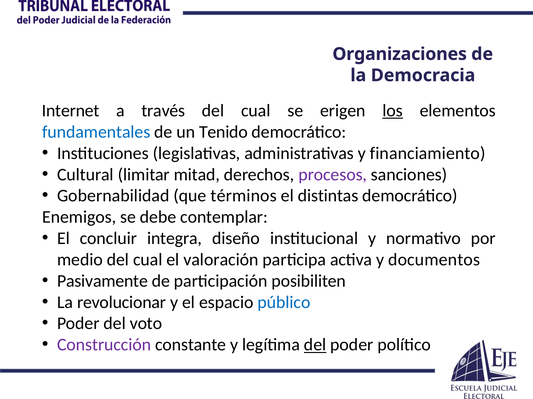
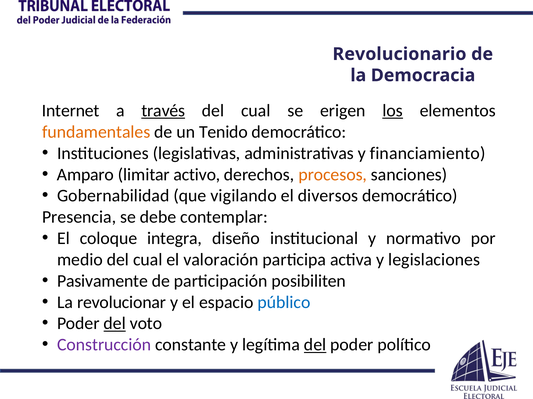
Organizaciones: Organizaciones -> Revolucionario (400, 54)
través underline: none -> present (163, 111)
fundamentales colour: blue -> orange (96, 132)
Cultural: Cultural -> Amparo (85, 175)
mitad: mitad -> activo (197, 175)
procesos colour: purple -> orange (333, 175)
términos: términos -> vigilando (244, 196)
distintas: distintas -> diversos (328, 196)
Enemigos: Enemigos -> Presencia (79, 217)
concluir: concluir -> coloque (108, 239)
documentos: documentos -> legislaciones (434, 260)
del underline: none -> present (115, 324)
